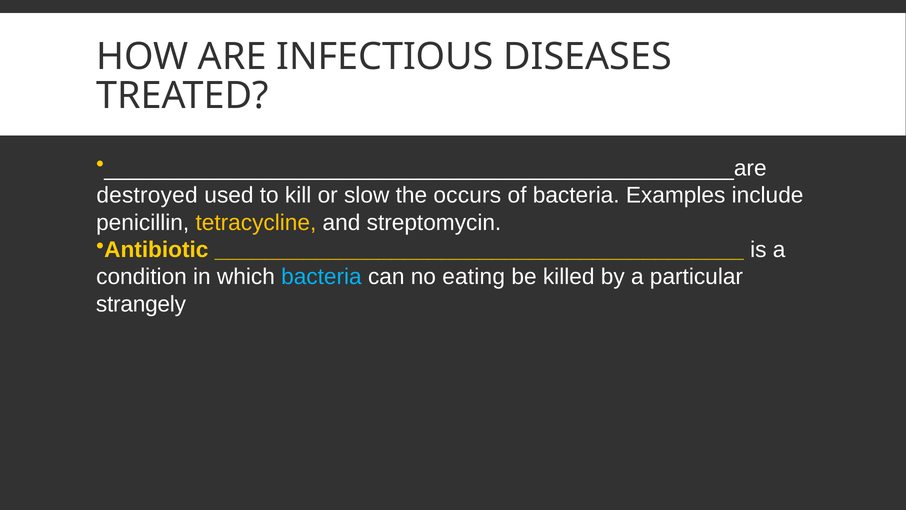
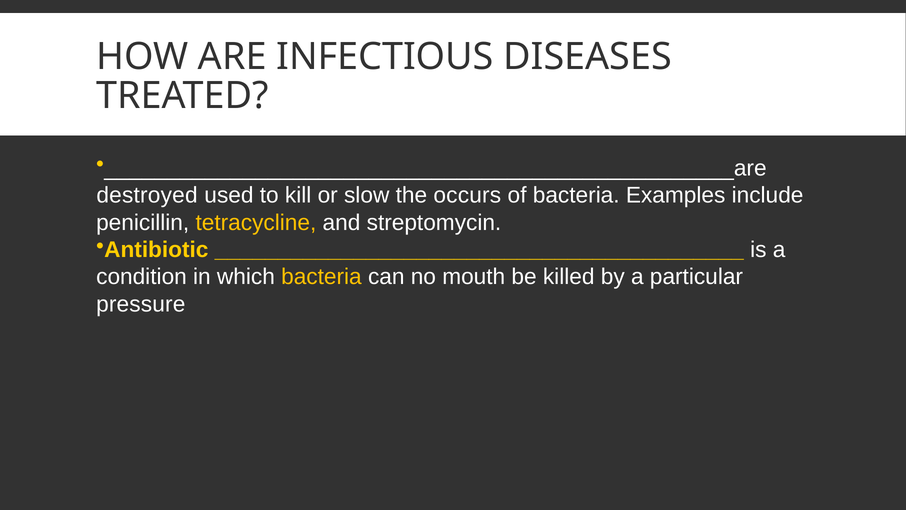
bacteria colour: light blue -> yellow (321, 277)
eating: eating -> mouth (474, 277)
strangely: strangely -> pressure (141, 304)
